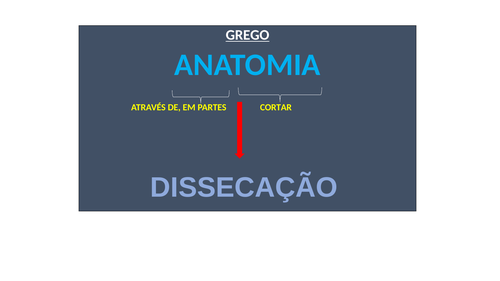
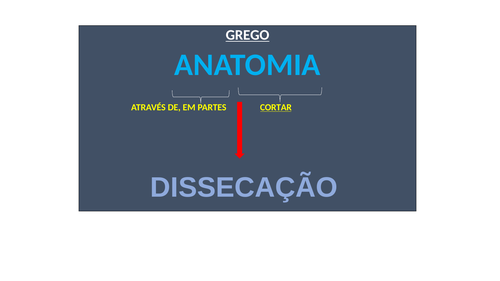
CORTAR underline: none -> present (276, 108)
